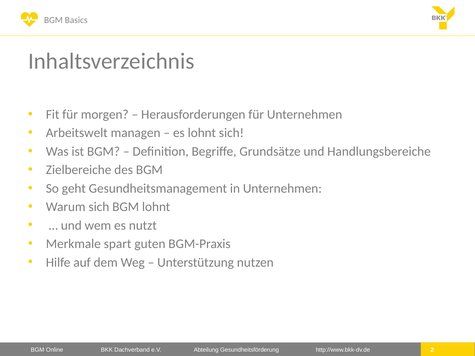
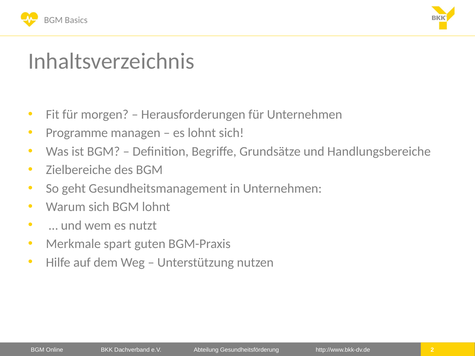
Arbeitswelt: Arbeitswelt -> Programme (77, 133)
